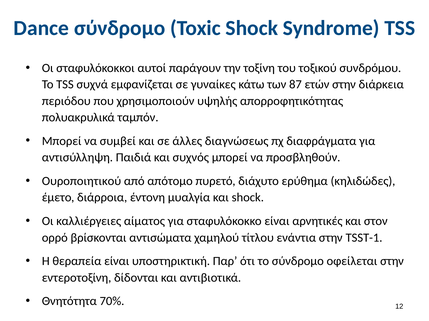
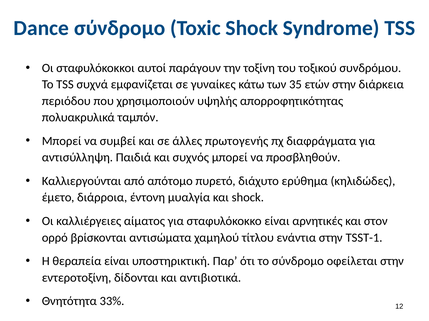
87: 87 -> 35 (295, 85)
διαγνώσεως: διαγνώσεως -> πρωτογενής (237, 141)
Ουροποιητικού: Ουροποιητικού -> Καλλιεργούνται (82, 181)
70%: 70% -> 33% (112, 302)
